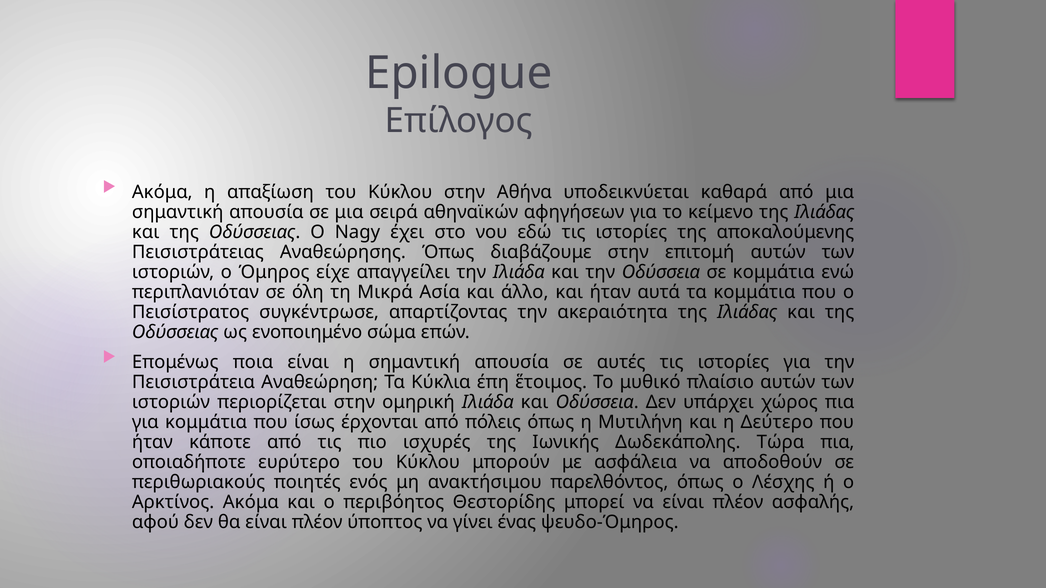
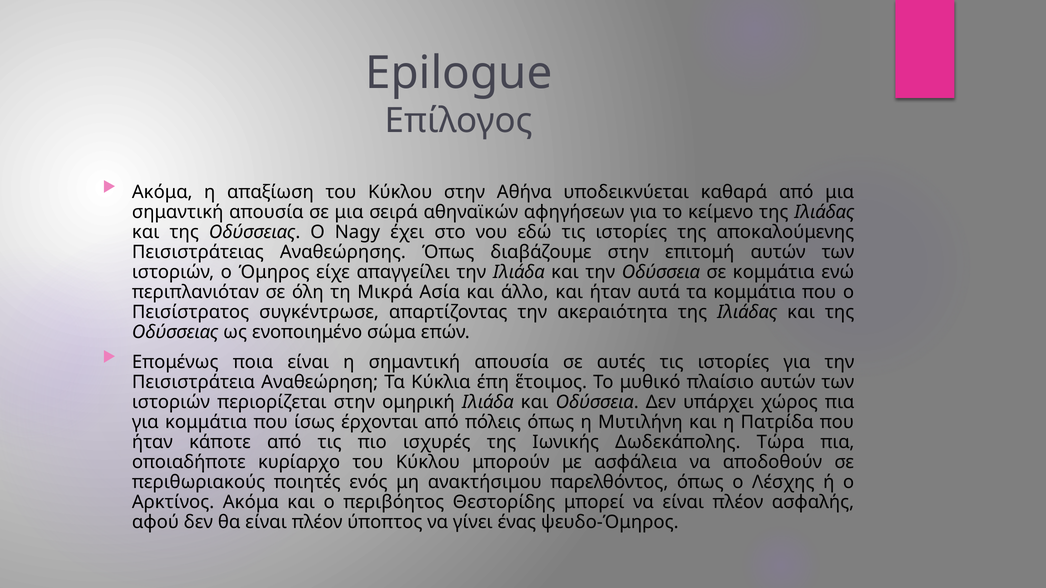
Δεύτερο: Δεύτερο -> Πατρίδα (777, 422)
ευρύτερο: ευρύτερο -> κυρίαρχο (299, 462)
